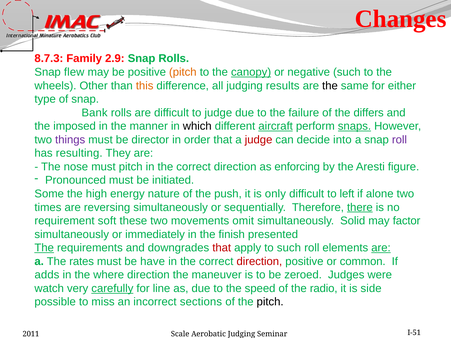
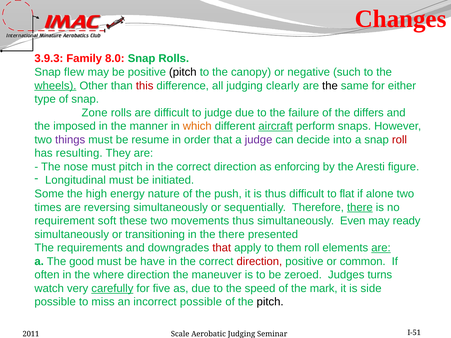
8.7.3: 8.7.3 -> 3.9.3 (49, 59)
2.9: 2.9 -> 8.0 (115, 59)
pitch colour: orange -> black (183, 72)
canopy underline: present -> none (251, 72)
wheels underline: none -> present (55, 86)
this colour: orange -> red (145, 86)
results: results -> clearly (283, 86)
Bank: Bank -> Zone (95, 113)
which colour: black -> orange (197, 126)
snaps underline: present -> none (354, 126)
director: director -> resume (150, 140)
judge colour: red -> purple (259, 140)
roll colour: purple -> red (399, 140)
Pronounced: Pronounced -> Longitudinal (76, 180)
is only: only -> thus (275, 194)
left: left -> flat (347, 194)
movements omit: omit -> thus (243, 221)
Solid: Solid -> Even (353, 221)
factor: factor -> ready (407, 221)
immediately: immediately -> transitioning (155, 235)
the finish: finish -> there (232, 235)
The underline: present -> none (44, 248)
to such: such -> them (289, 248)
rates: rates -> good (82, 262)
adds: adds -> often (47, 275)
were: were -> turns (380, 275)
line: line -> five (162, 289)
radio: radio -> mark (324, 289)
incorrect sections: sections -> possible (201, 302)
